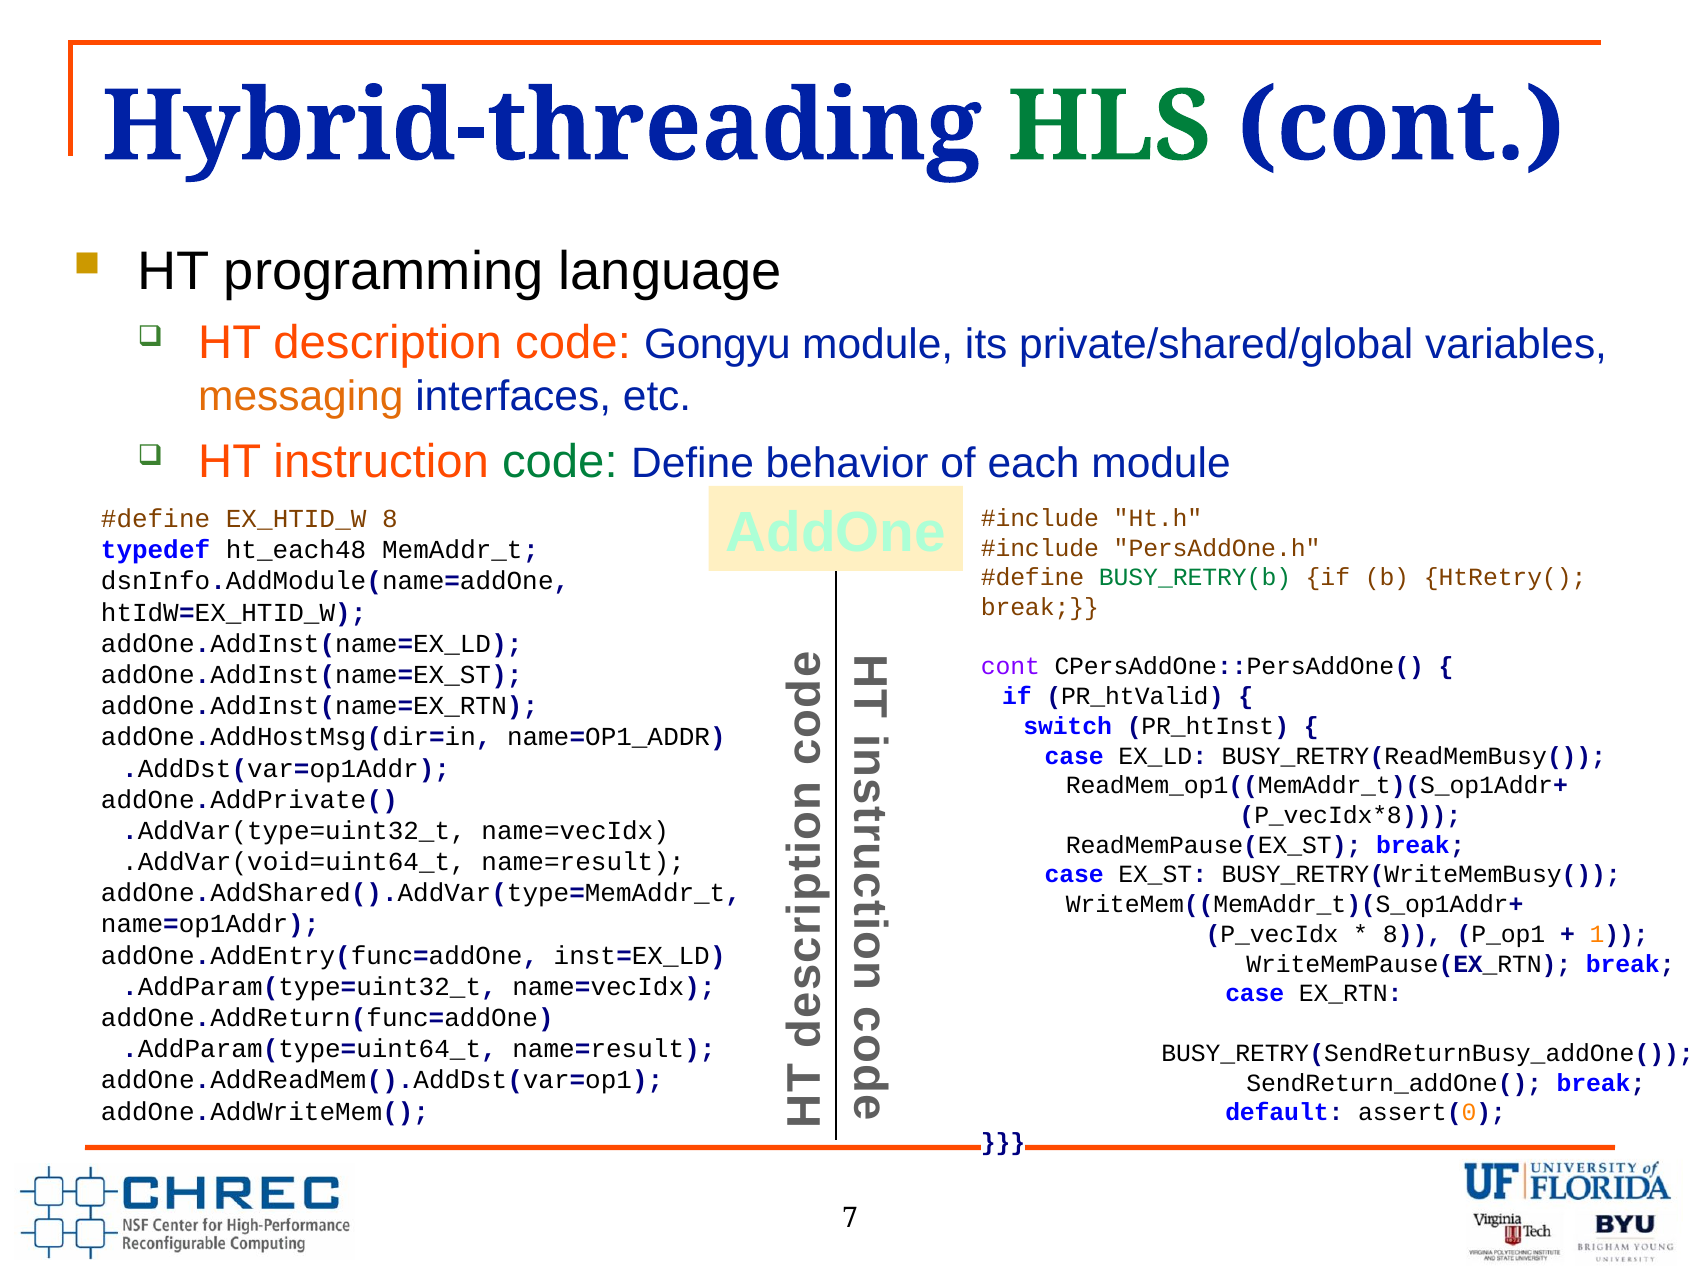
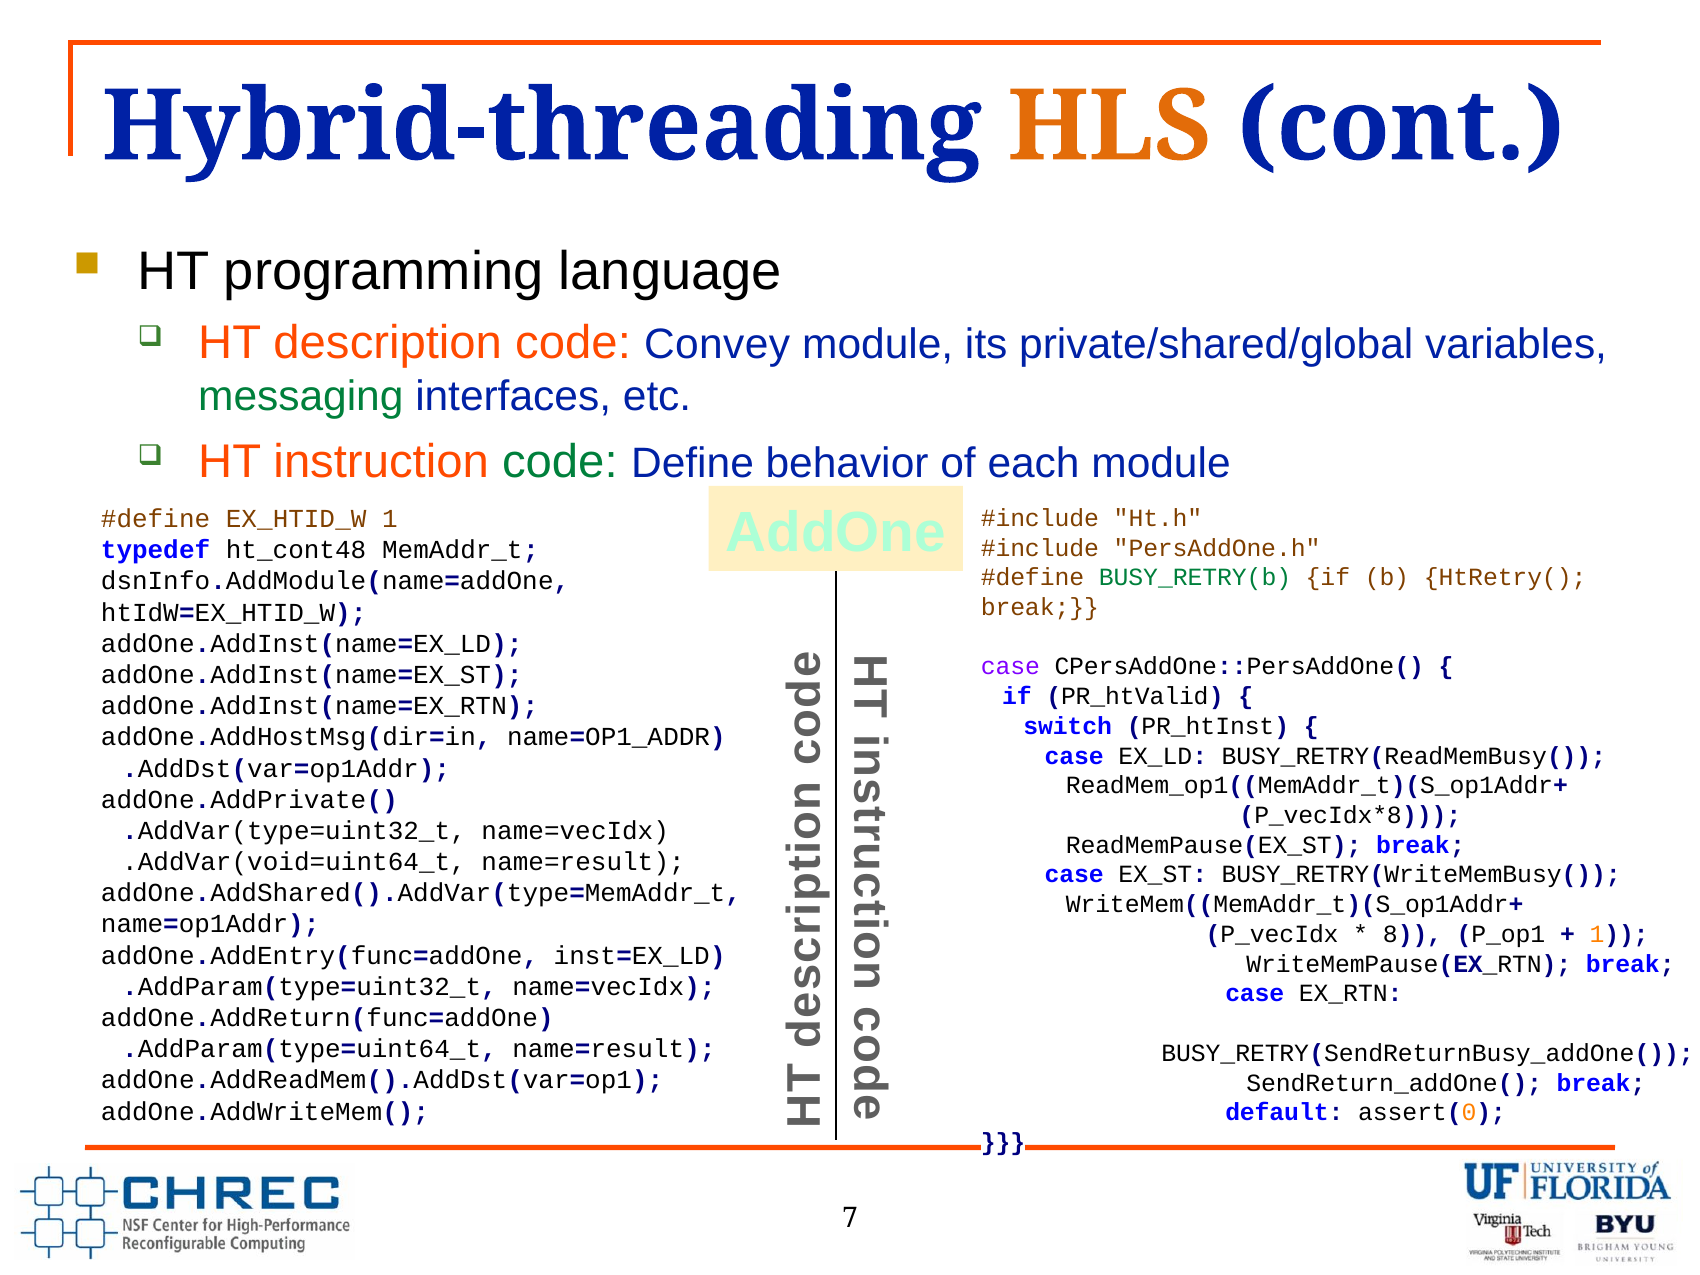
HLS colour: green -> orange (1109, 127)
Gongyu: Gongyu -> Convey (717, 345)
messaging colour: orange -> green (301, 397)
EX_HTID_W 8: 8 -> 1 (390, 519)
ht_each48: ht_each48 -> ht_cont48 (296, 550)
cont: cont -> case (1010, 667)
